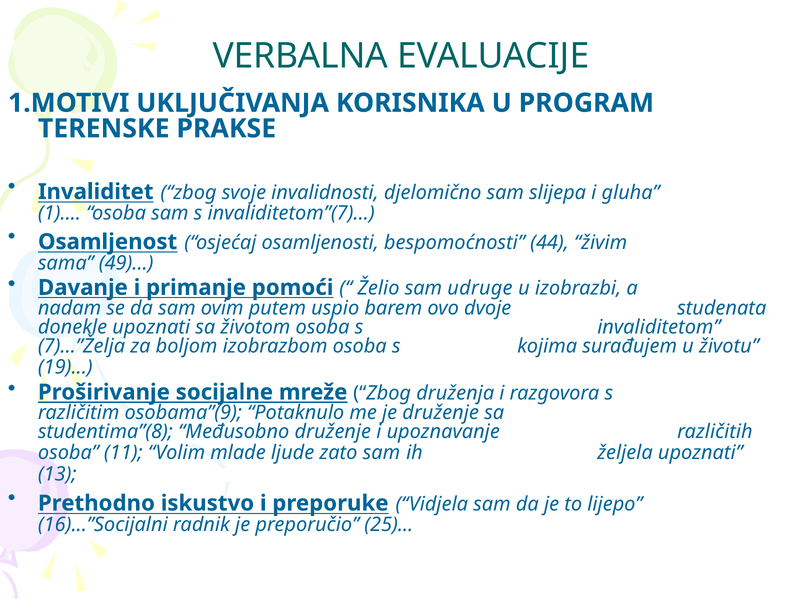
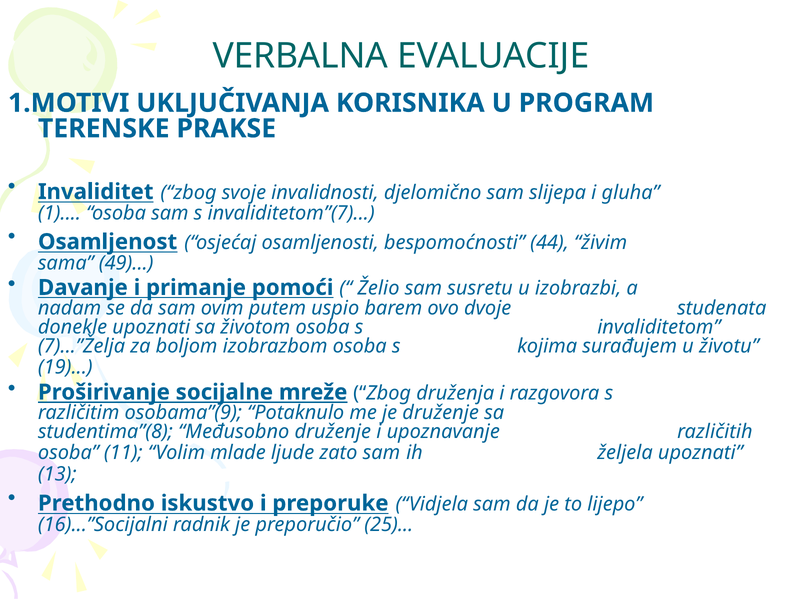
udruge: udruge -> susretu (480, 288)
